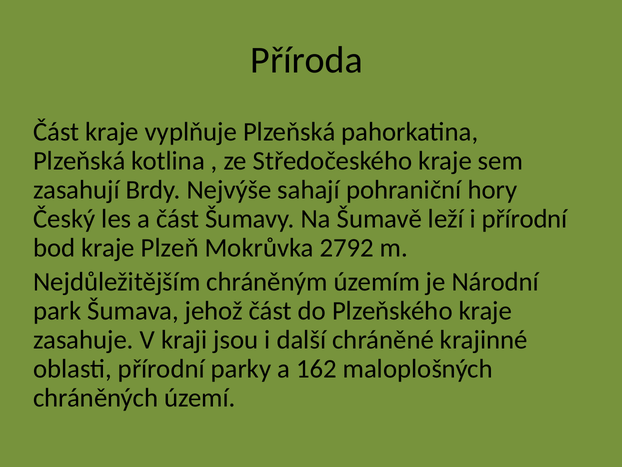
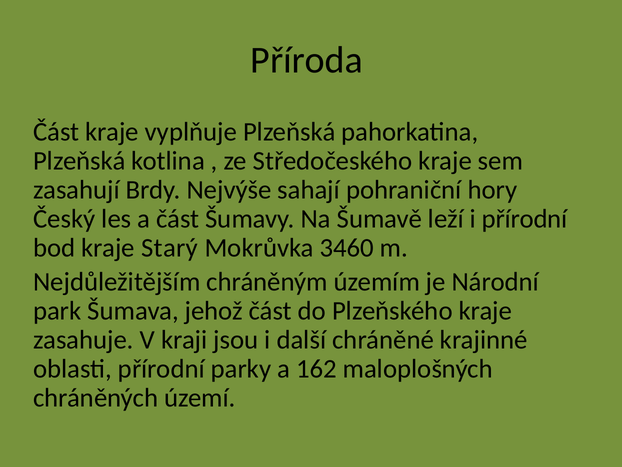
Plzeň: Plzeň -> Starý (170, 248)
2792: 2792 -> 3460 (347, 248)
